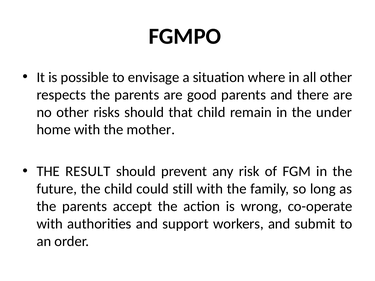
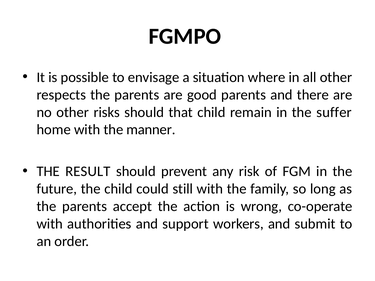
under: under -> suffer (334, 112)
mother: mother -> manner (151, 130)
